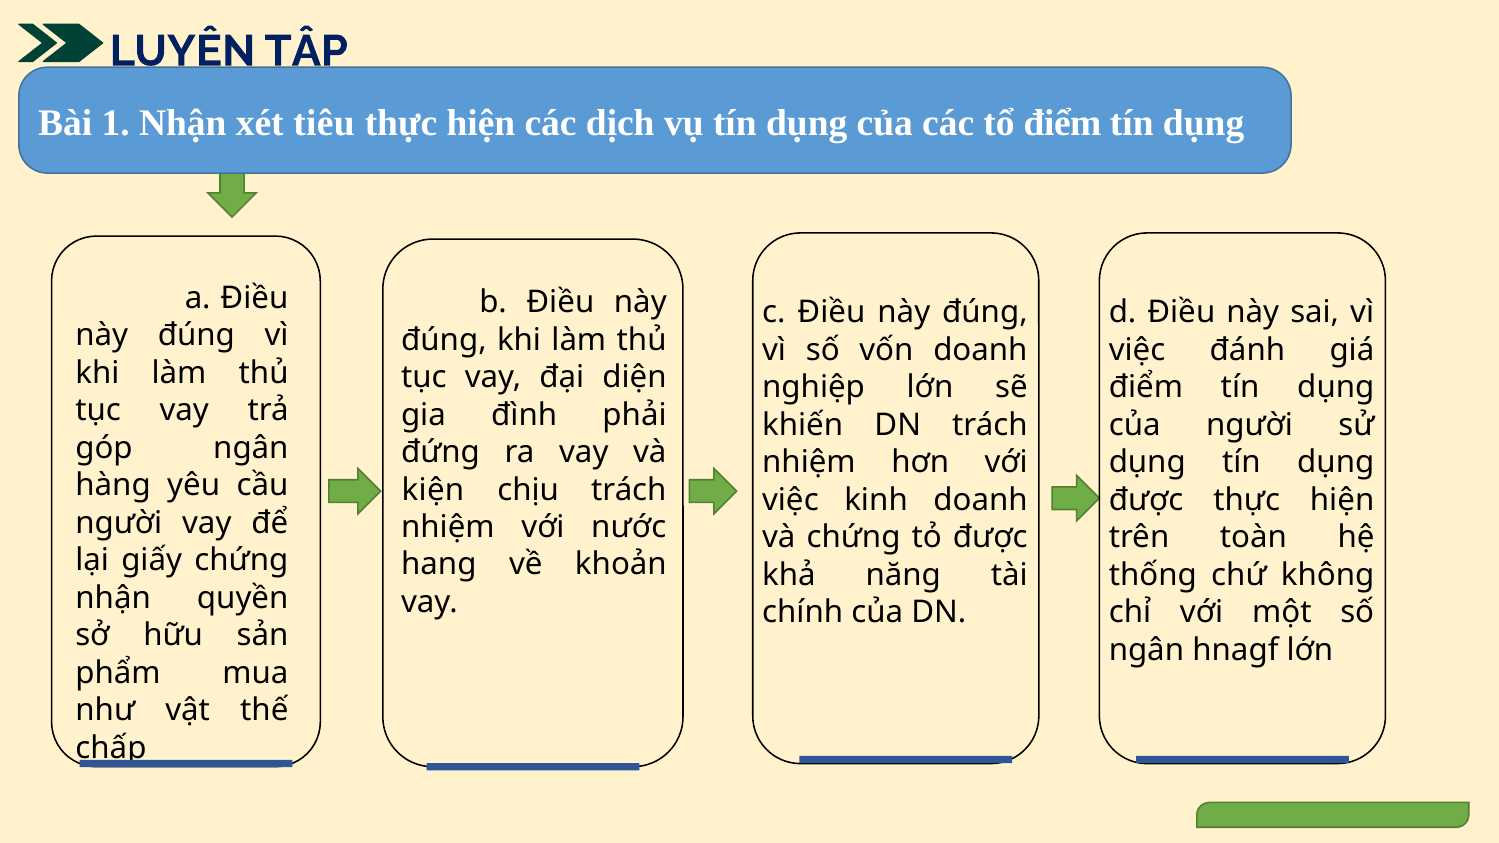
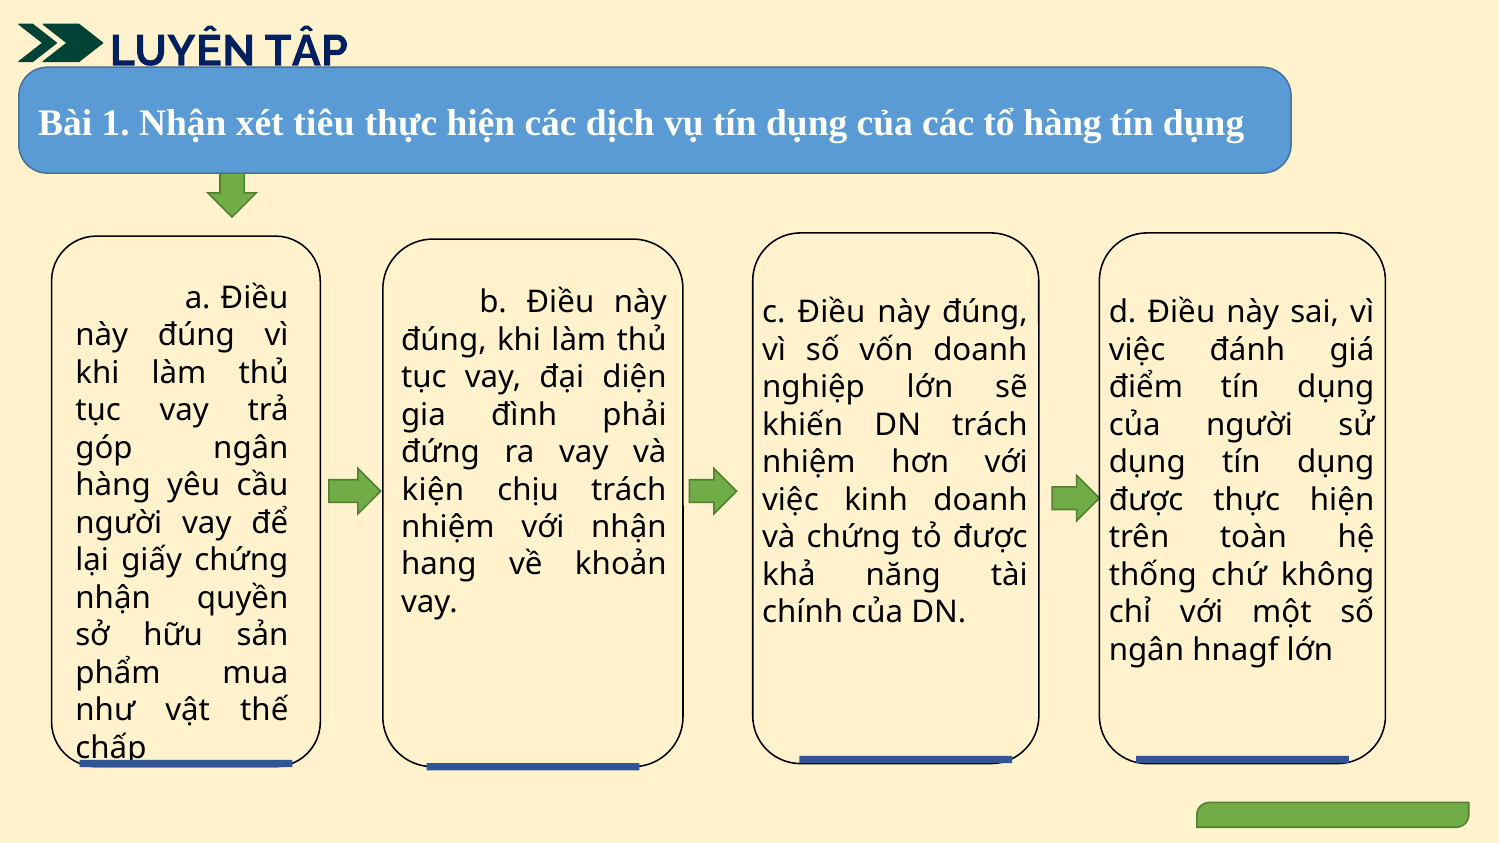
tổ điểm: điểm -> hàng (1063, 123)
với nước: nước -> nhận (629, 527)
